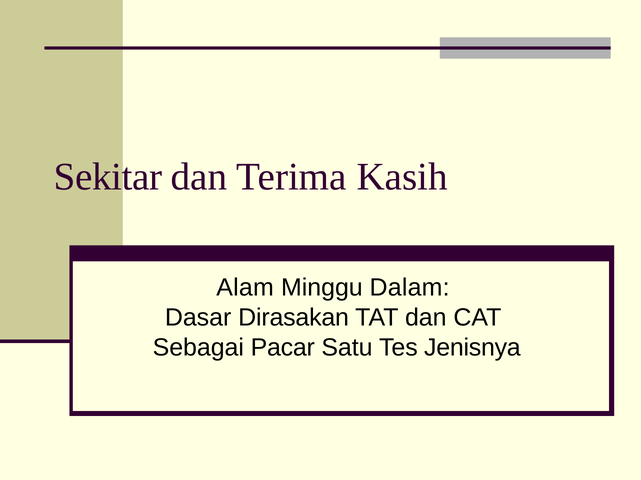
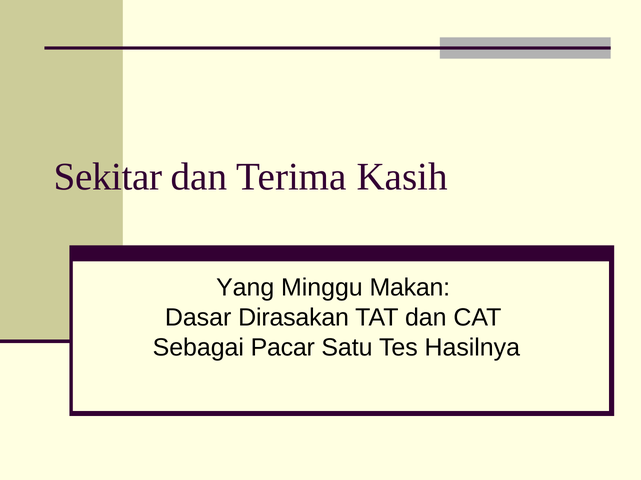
Alam: Alam -> Yang (245, 288)
Dalam: Dalam -> Makan (410, 288)
Jenisnya: Jenisnya -> Hasilnya (472, 348)
